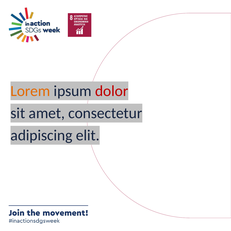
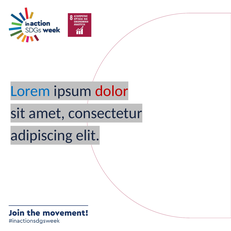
Lorem colour: orange -> blue (30, 91)
